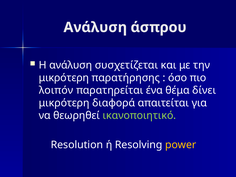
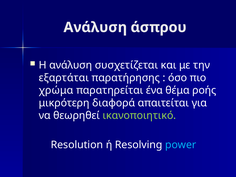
μικρότερη: μικρότερη -> εξαρτάται (64, 78)
λοιπόν: λοιπόν -> χρώμα (56, 90)
δίνει: δίνει -> ροής (204, 90)
power colour: yellow -> light blue (181, 145)
